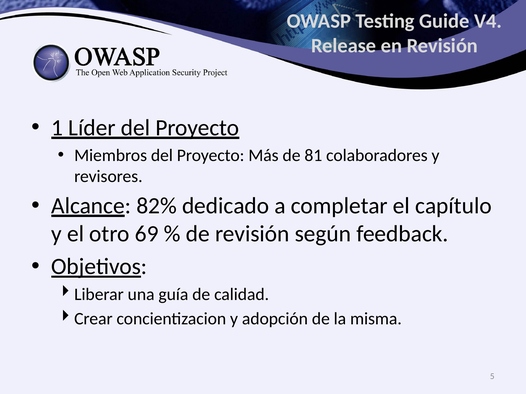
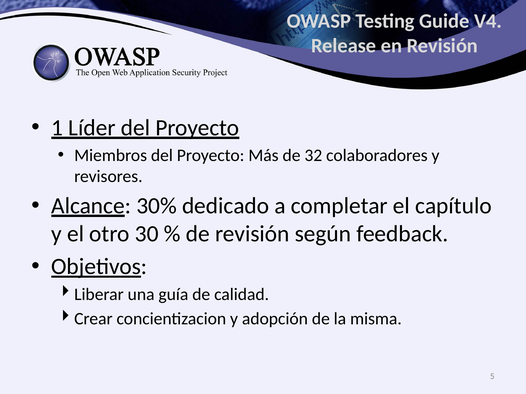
81: 81 -> 32 (313, 155)
82%: 82% -> 30% (157, 206)
69: 69 -> 30 (147, 234)
